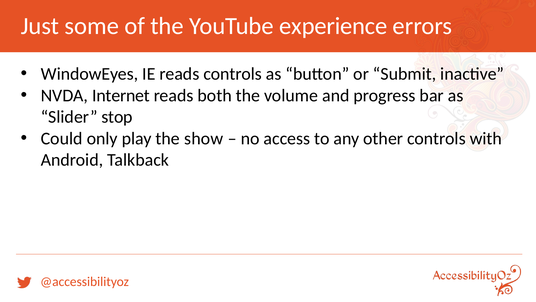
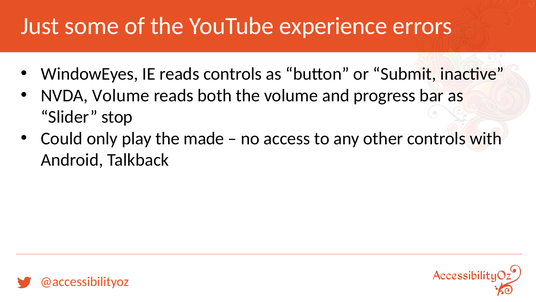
NVDA Internet: Internet -> Volume (121, 95)
show: show -> made (204, 138)
